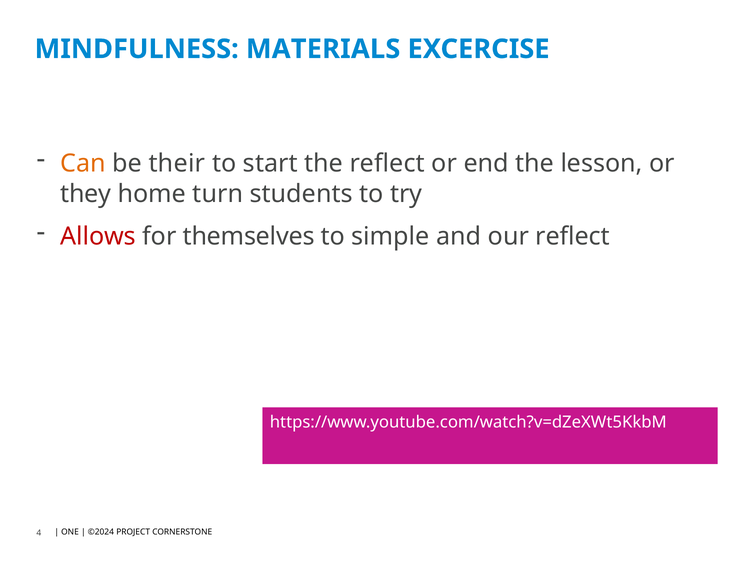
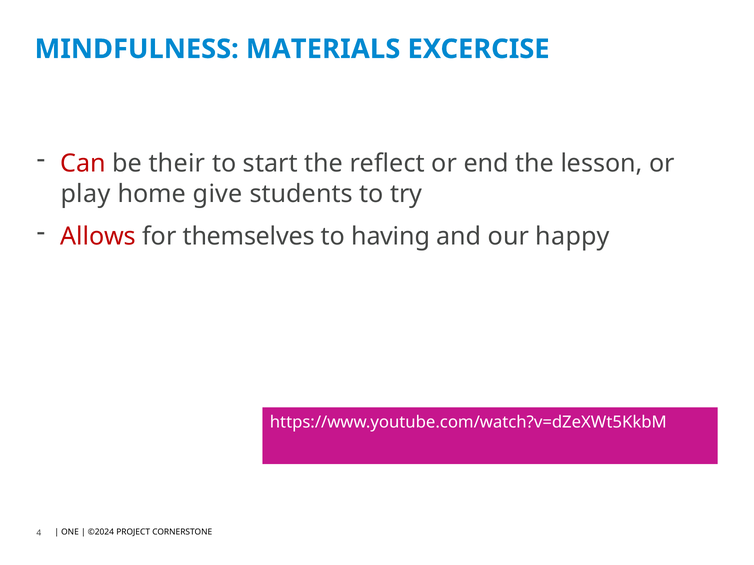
Can colour: orange -> red (83, 164)
they: they -> play (86, 194)
turn: turn -> give (218, 194)
simple: simple -> having (391, 237)
our reflect: reflect -> happy (573, 237)
